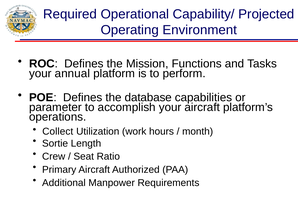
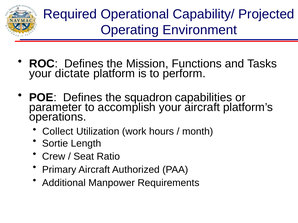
annual: annual -> dictate (72, 74)
database: database -> squadron (148, 98)
